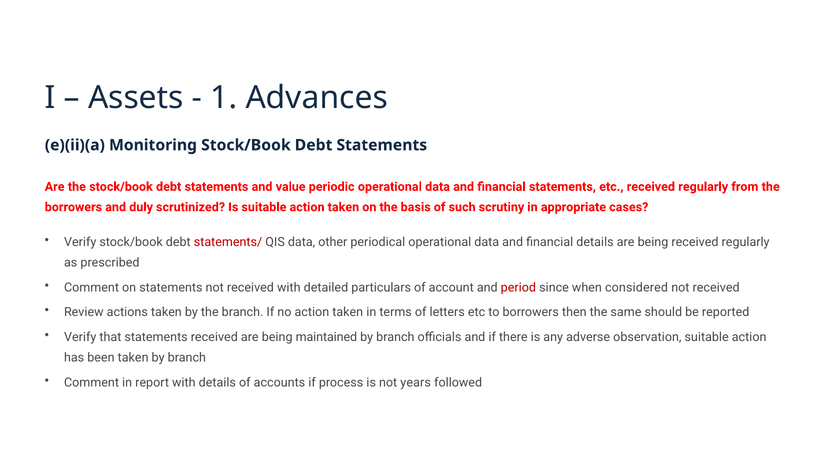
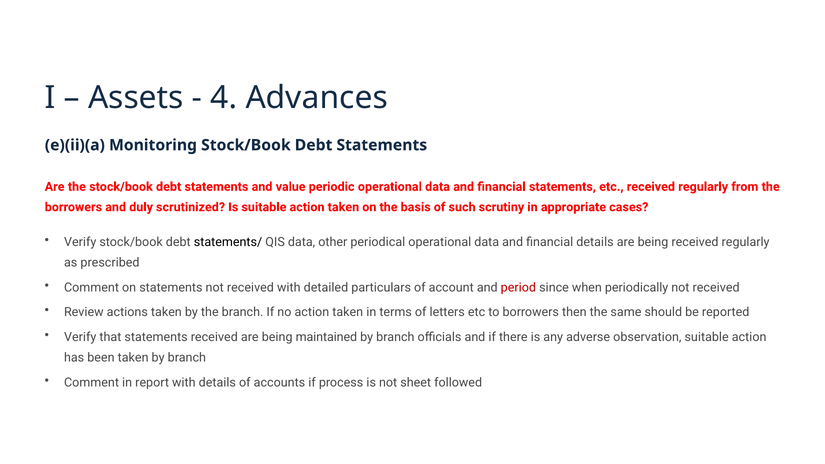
1: 1 -> 4 (224, 97)
statements/ colour: red -> black (228, 242)
considered: considered -> periodically (637, 287)
years: years -> sheet (416, 383)
